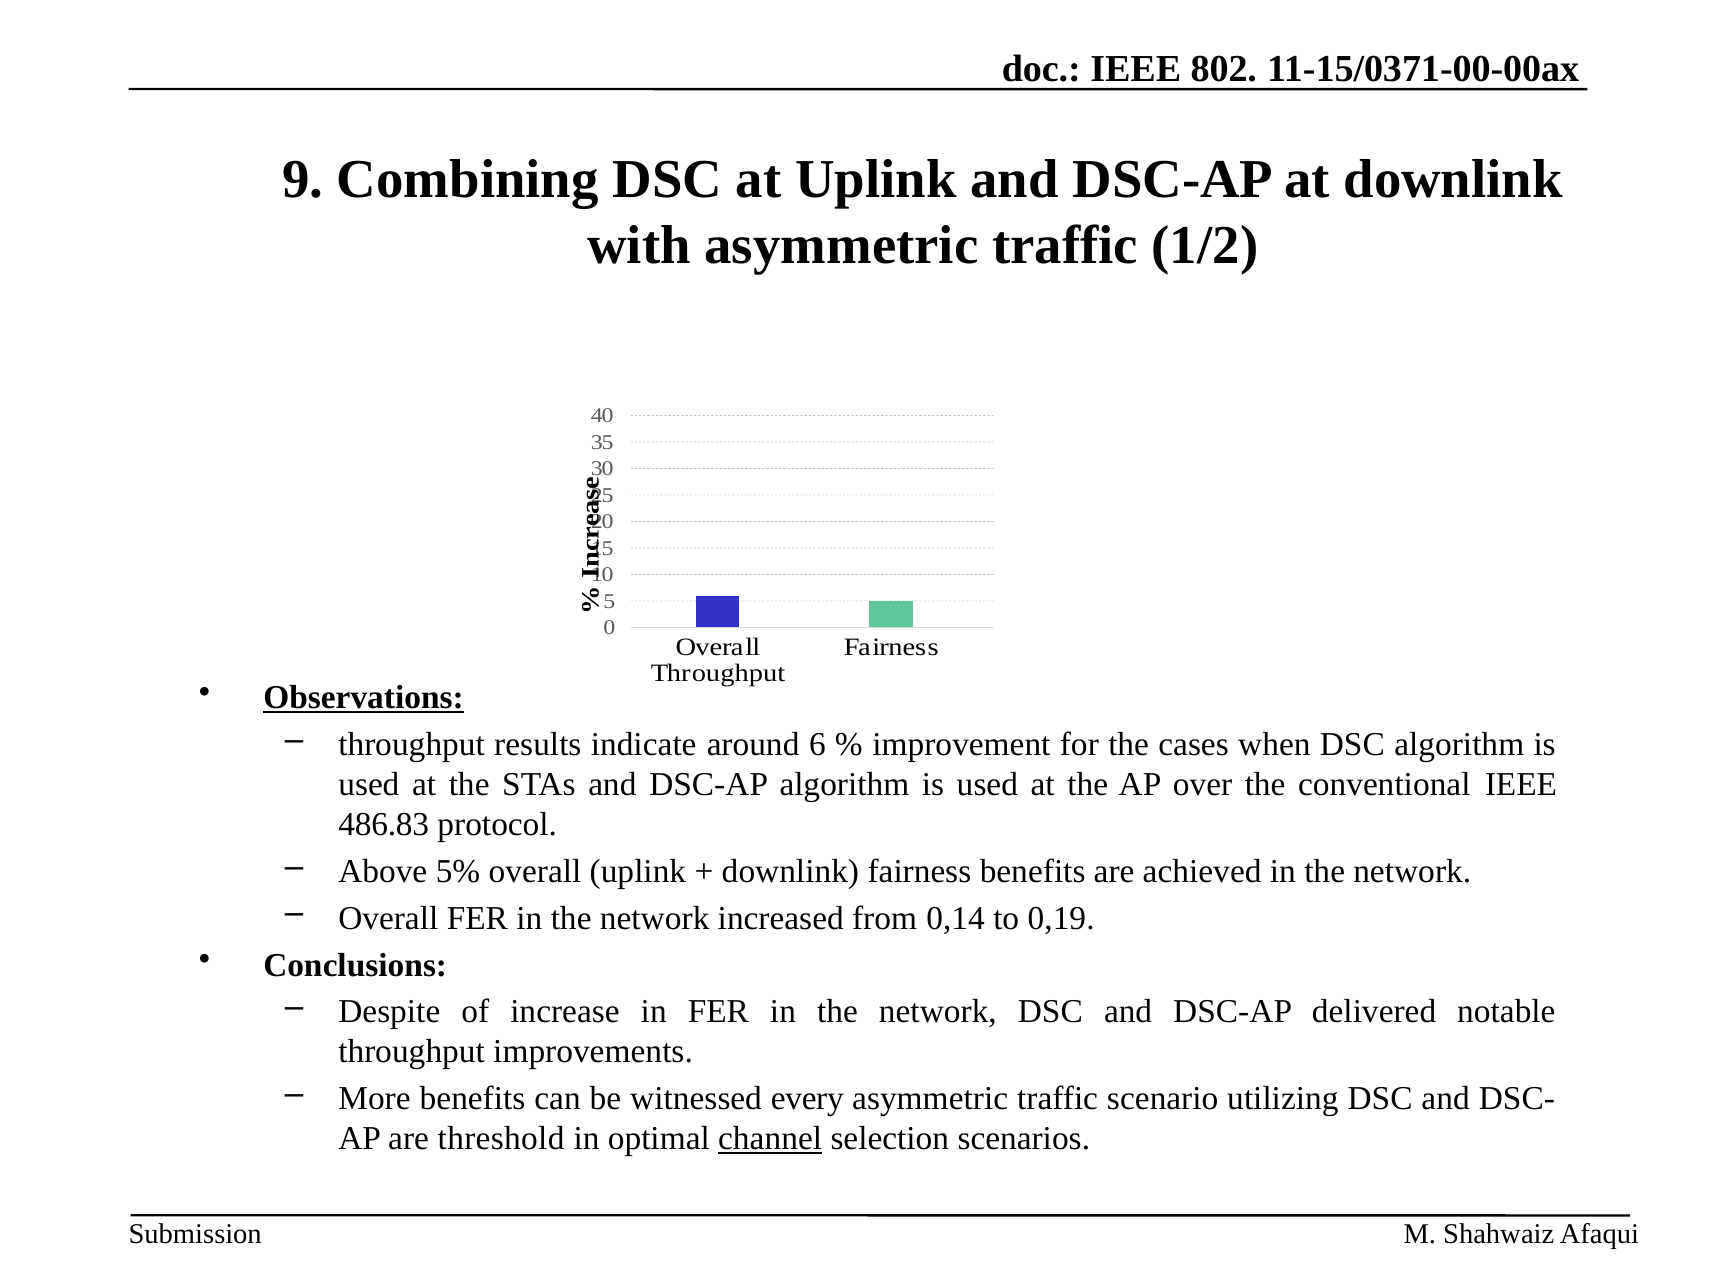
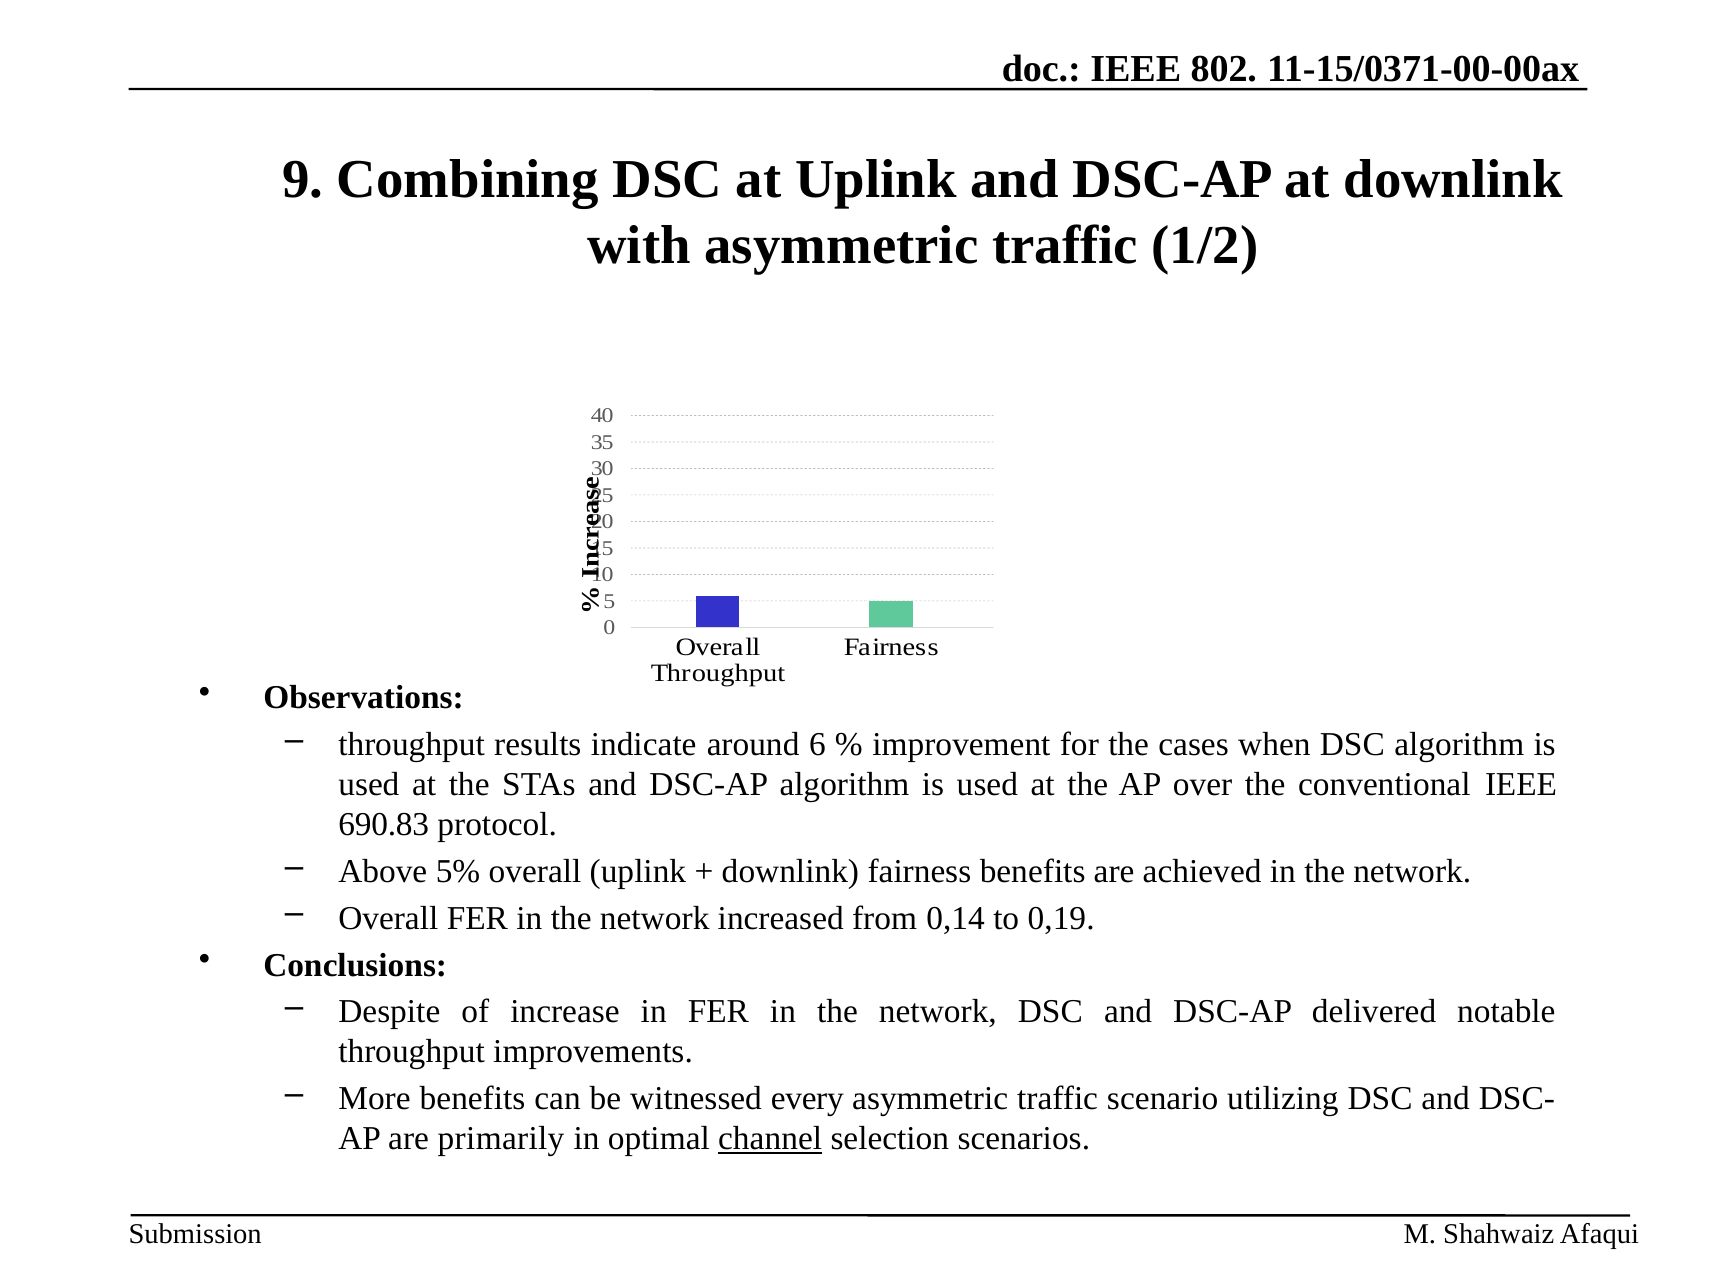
Observations underline: present -> none (364, 698)
486.83: 486.83 -> 690.83 (384, 825)
threshold: threshold -> primarily (501, 1139)
